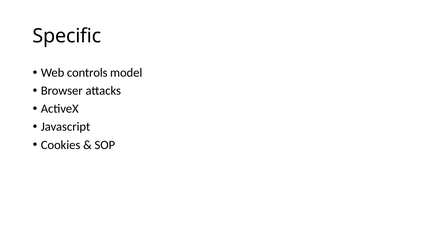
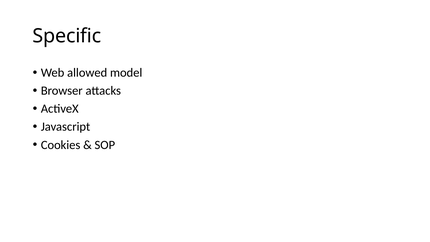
controls: controls -> allowed (87, 73)
